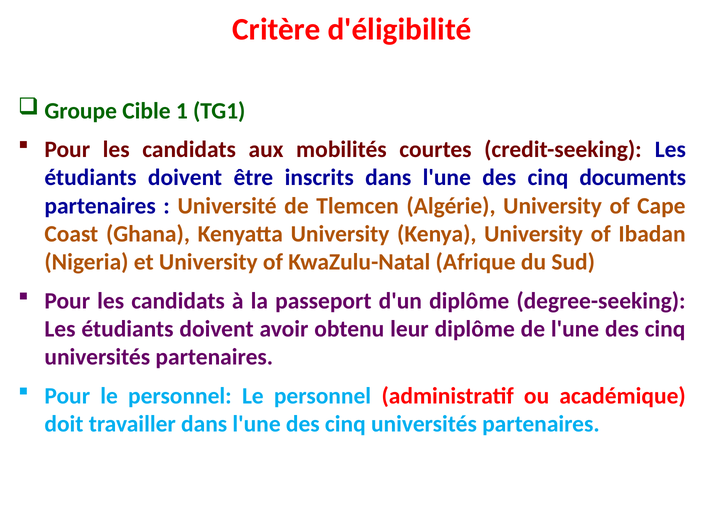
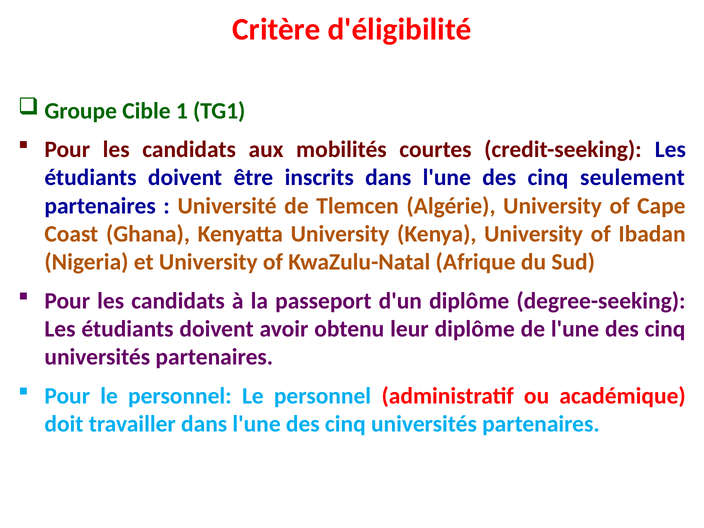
documents: documents -> seulement (632, 178)
